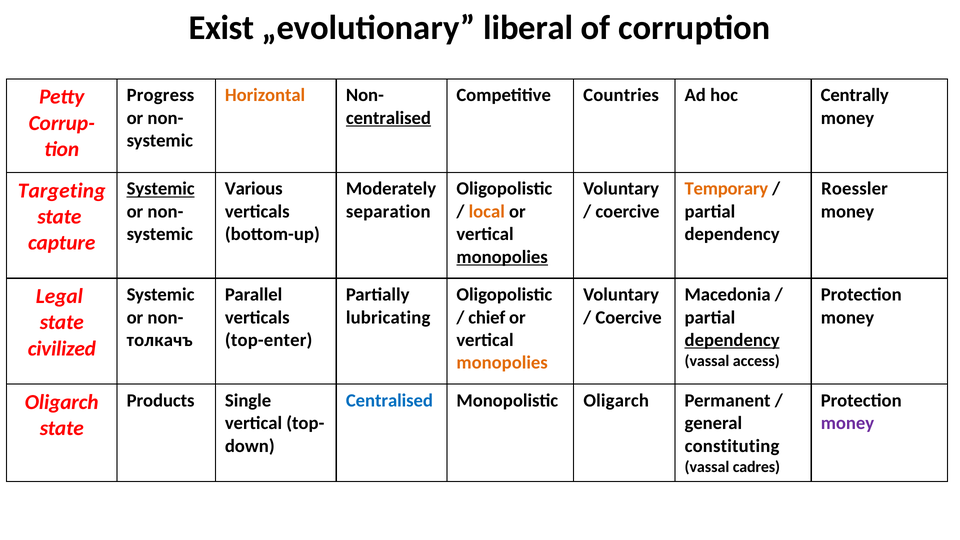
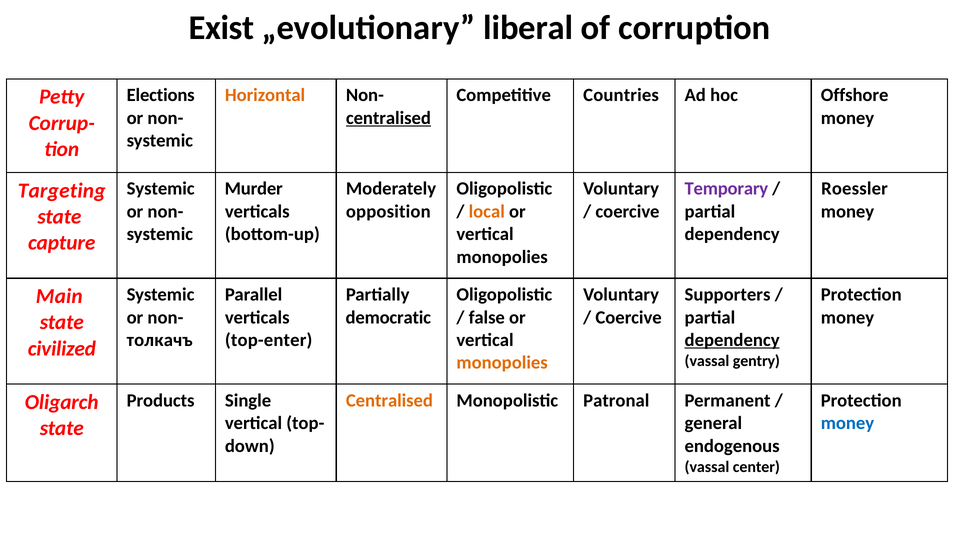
Progress: Progress -> Elections (161, 95)
Centrally: Centrally -> Offshore (855, 95)
Systemic underline: present -> none (161, 189)
Various: Various -> Murder (254, 189)
Temporary colour: orange -> purple (726, 189)
separation: separation -> opposition (388, 212)
monopolies underline: present -> none (502, 257)
Macedonia: Macedonia -> Supporters (728, 295)
Legal: Legal -> Main (59, 296)
lubricating: lubricating -> democratic (388, 317)
chief: chief -> false (487, 317)
access: access -> gentry (756, 361)
Centralised colour: blue -> orange (389, 400)
Monopolistic Oligarch: Oligarch -> Patronal (616, 400)
money colour: purple -> blue (847, 423)
constituting: constituting -> endogenous (732, 446)
cadres: cadres -> center (756, 467)
